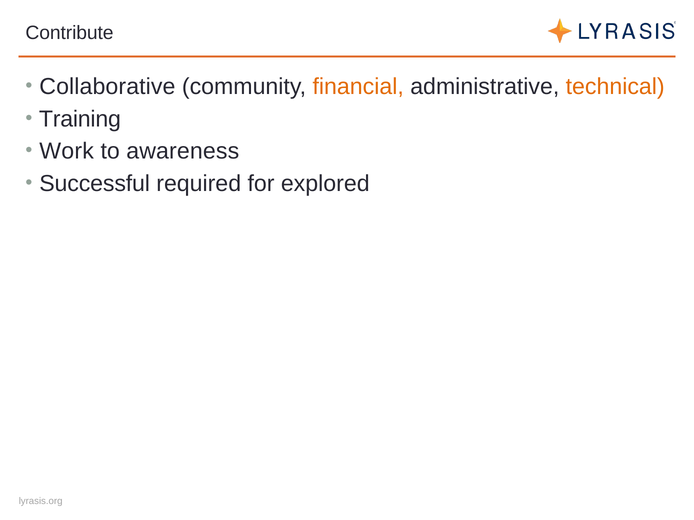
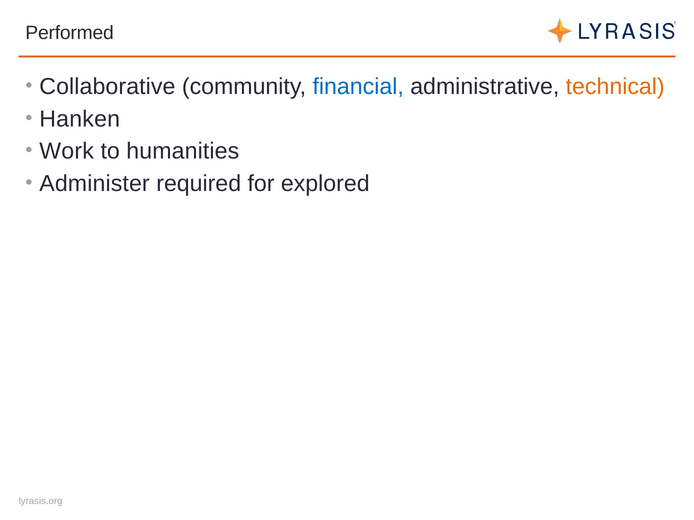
Contribute: Contribute -> Performed (70, 33)
financial colour: orange -> blue (358, 87)
Training: Training -> Hanken (80, 119)
awareness: awareness -> humanities (183, 151)
Successful: Successful -> Administer (95, 184)
